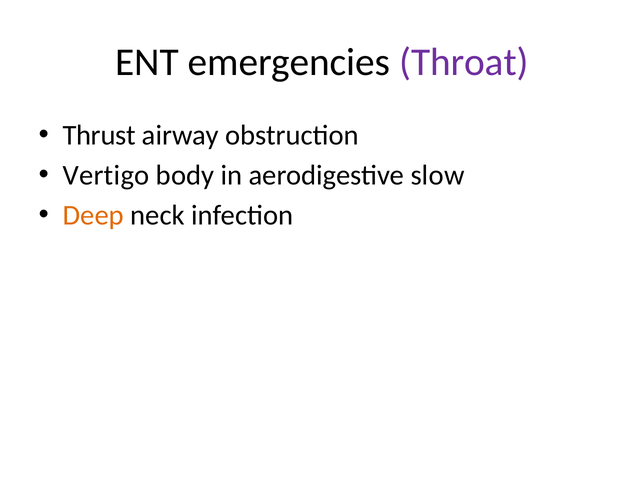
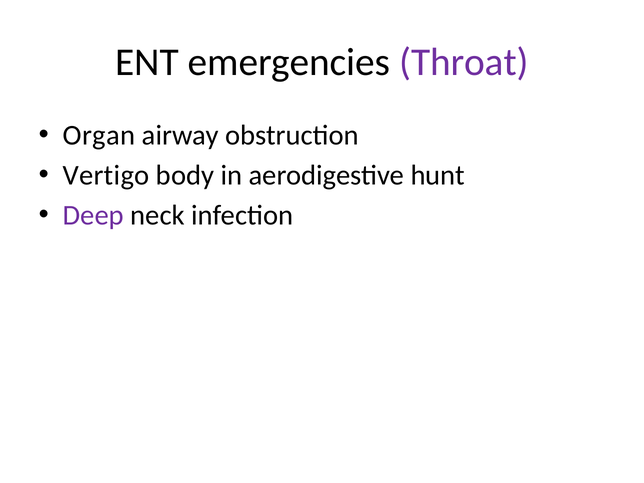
Thrust: Thrust -> Organ (99, 135)
slow: slow -> hunt (438, 175)
Deep colour: orange -> purple (93, 215)
